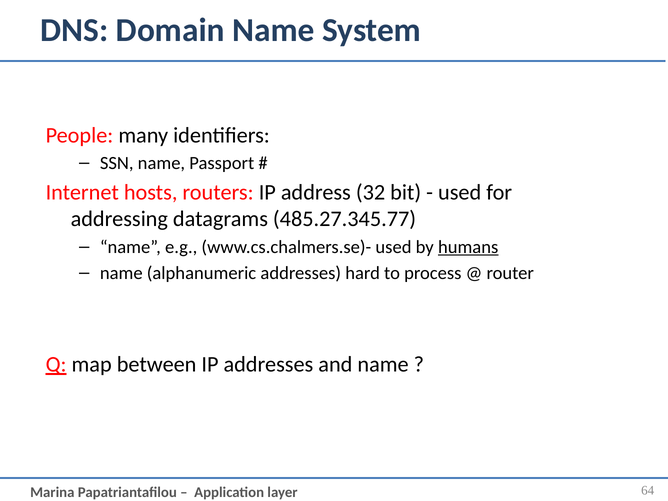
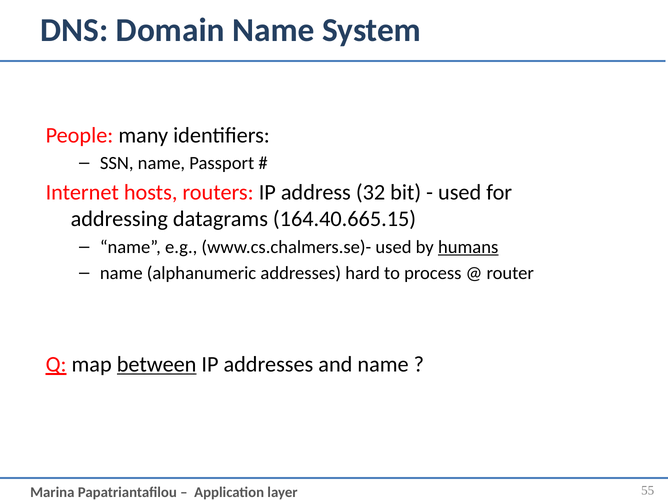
485.27.345.77: 485.27.345.77 -> 164.40.665.15 (345, 219)
between underline: none -> present (157, 364)
64: 64 -> 55 (648, 490)
